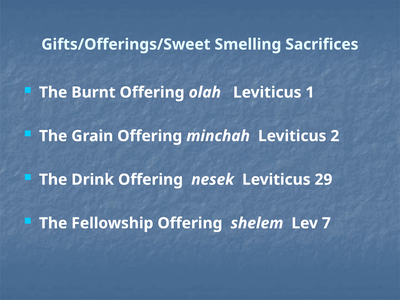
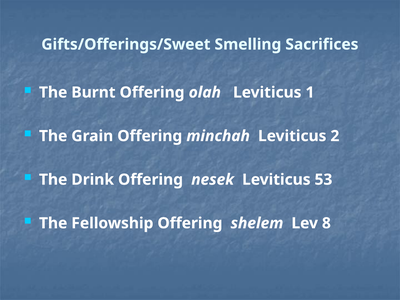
29: 29 -> 53 (323, 180)
7: 7 -> 8 (326, 223)
